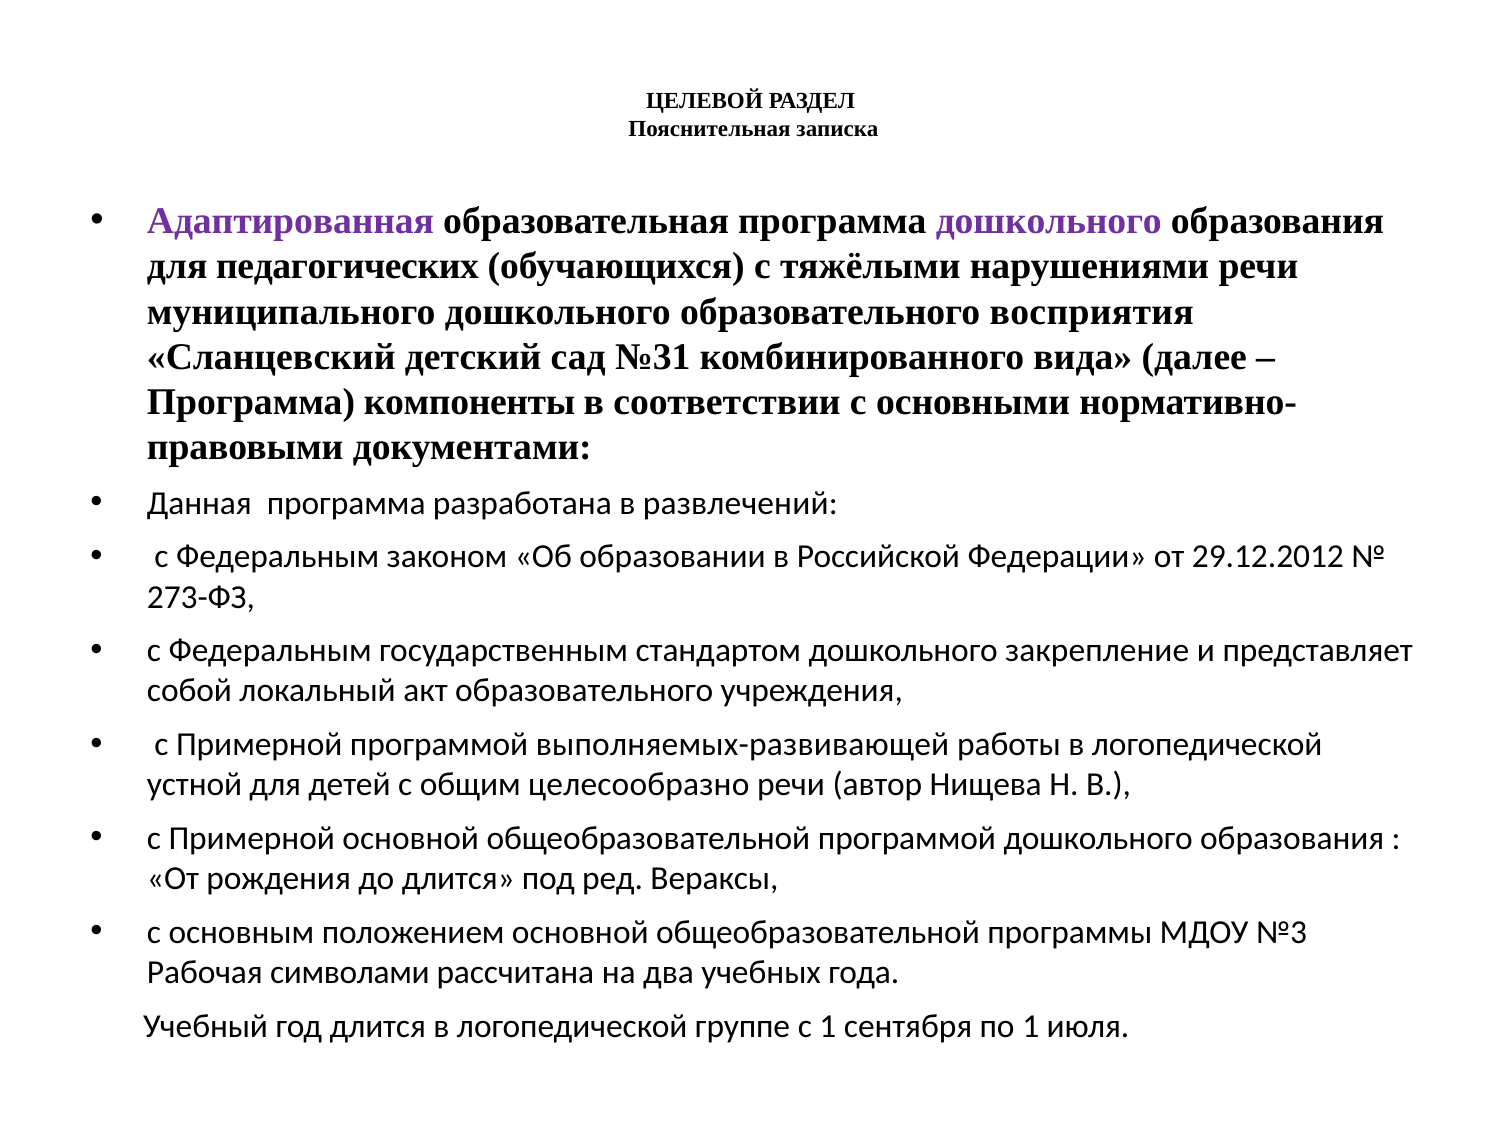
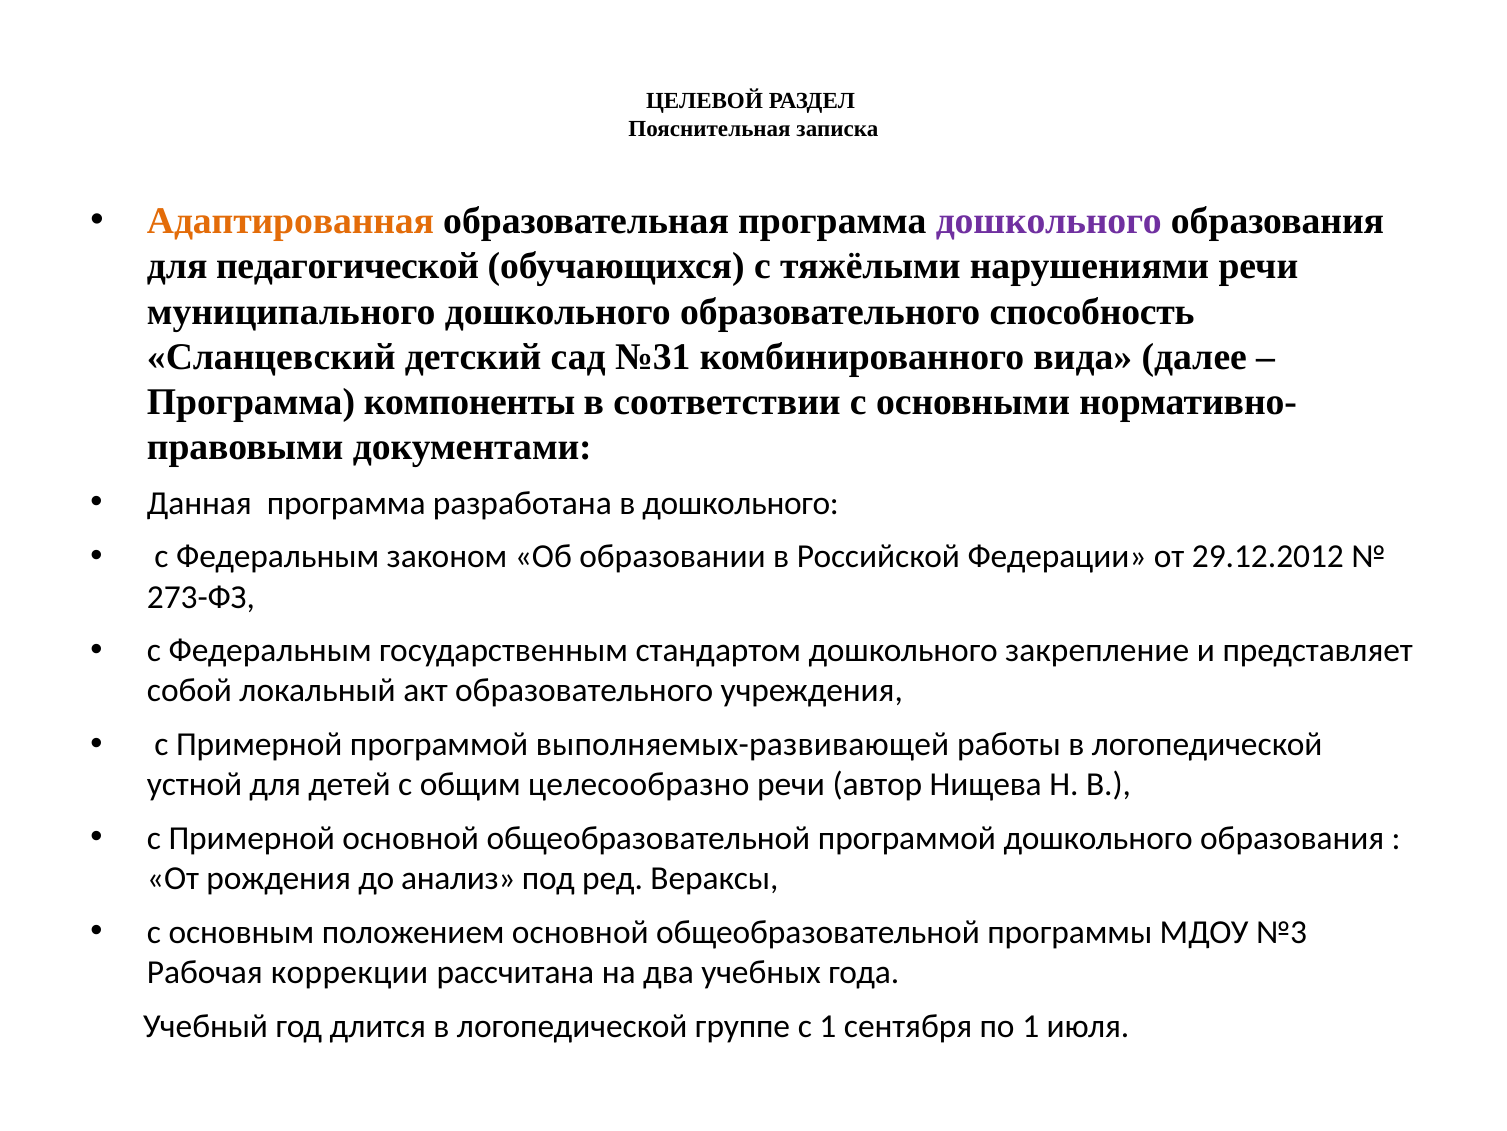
Адаптированная colour: purple -> orange (291, 221)
педагогических: педагогических -> педагогической (348, 266)
восприятия: восприятия -> способность (1092, 312)
в развлечений: развлечений -> дошкольного (741, 503)
до длится: длится -> анализ (458, 878)
символами: символами -> коррекции (350, 972)
